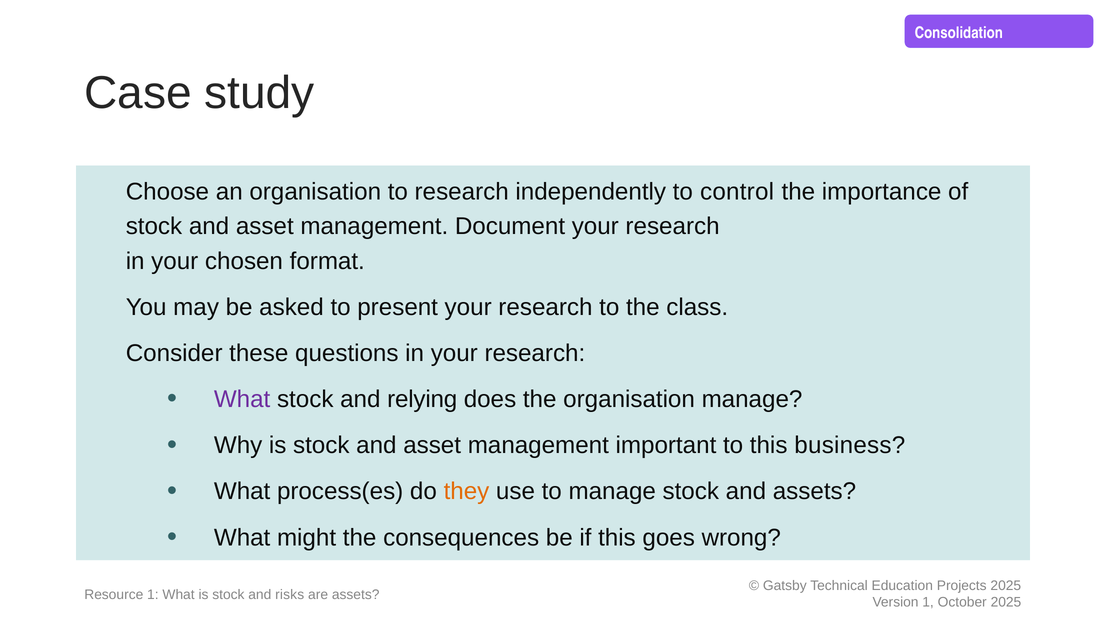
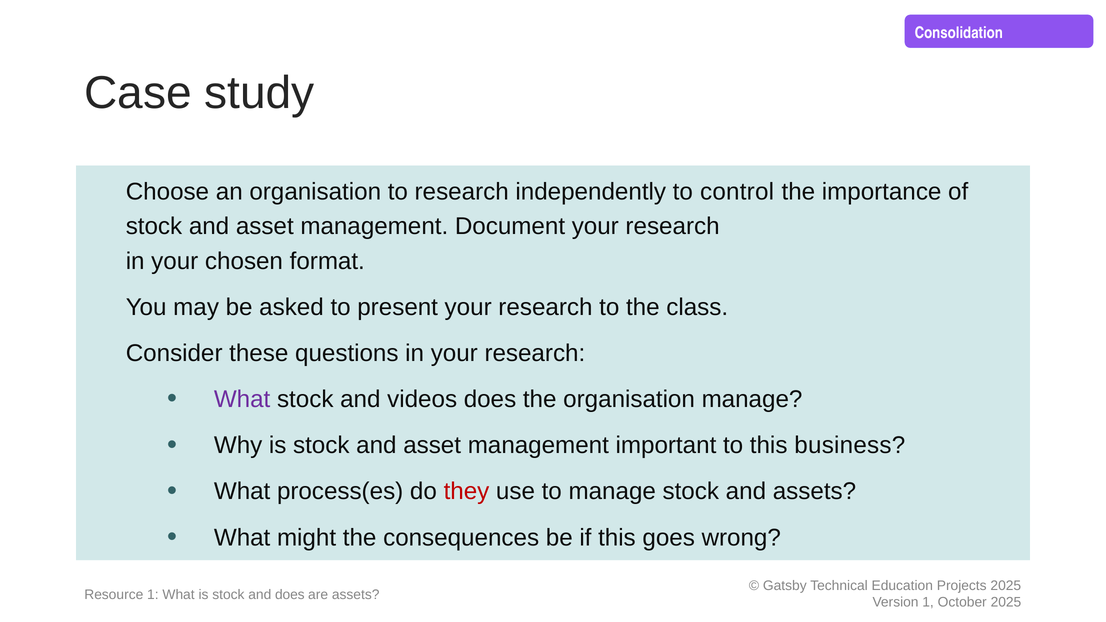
relying: relying -> videos (422, 400)
they colour: orange -> red (466, 492)
and risks: risks -> does (290, 595)
